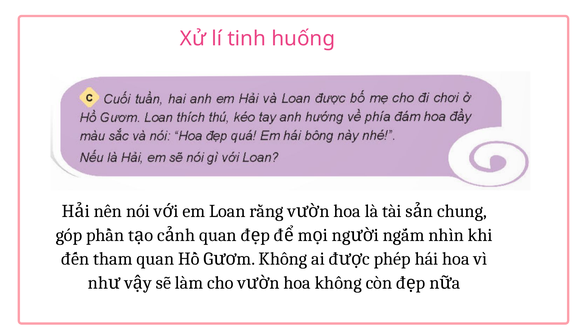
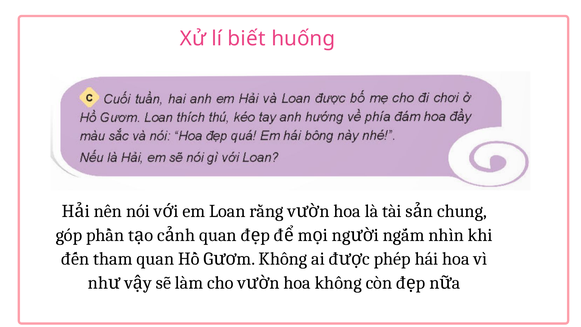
tinh: tinh -> biết (247, 39)
